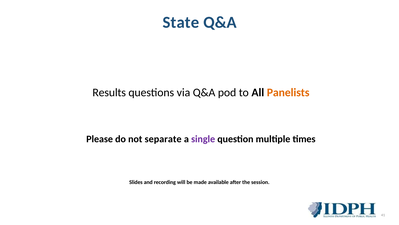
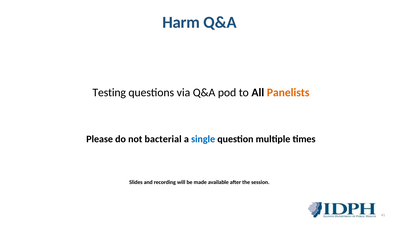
State: State -> Harm (181, 22)
Results: Results -> Testing (109, 92)
separate: separate -> bacterial (163, 139)
single colour: purple -> blue (203, 139)
